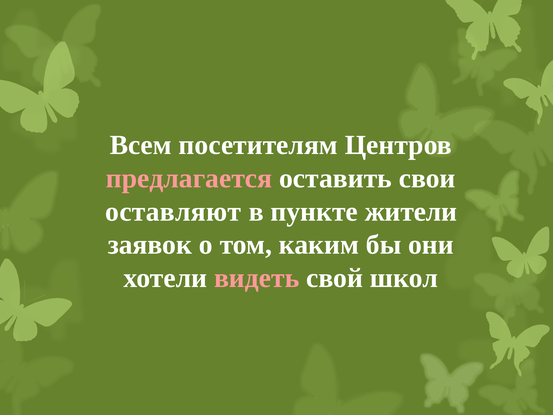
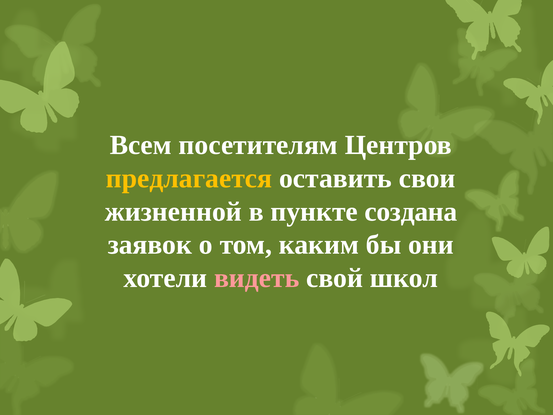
предлагается colour: pink -> yellow (189, 178)
оставляют: оставляют -> жизненной (173, 211)
жители: жители -> создана (411, 211)
